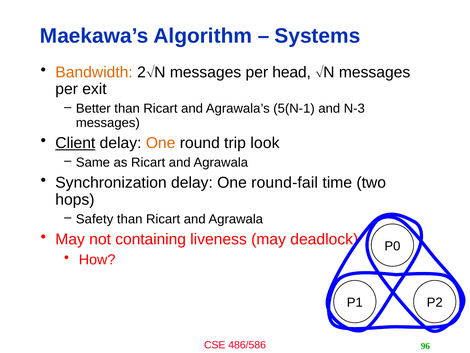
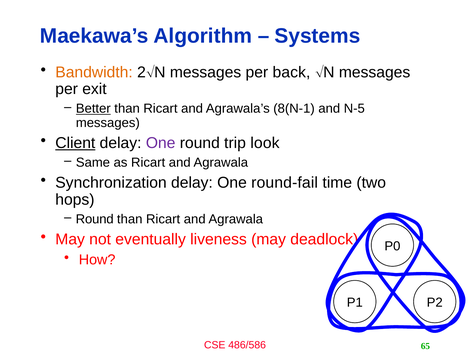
head: head -> back (291, 72)
Better underline: none -> present (93, 108)
5(N-1: 5(N-1 -> 8(N-1 (294, 108)
N-3: N-3 -> N-5 (354, 108)
One colour: orange -> purple (161, 143)
Safety: Safety -> Round (95, 219)
containing: containing -> eventually (151, 239)
96: 96 -> 65 (425, 346)
